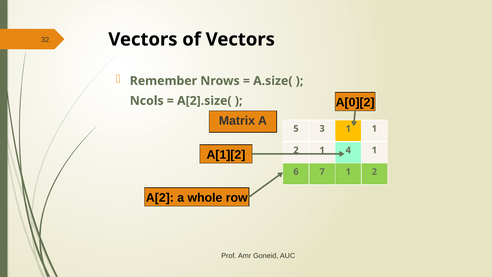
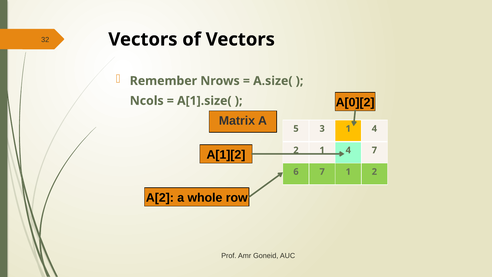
A[2].size(: A[2].size( -> A[1].size( (204, 101)
3 1 1: 1 -> 4 (374, 129)
4 1: 1 -> 7 (374, 150)
